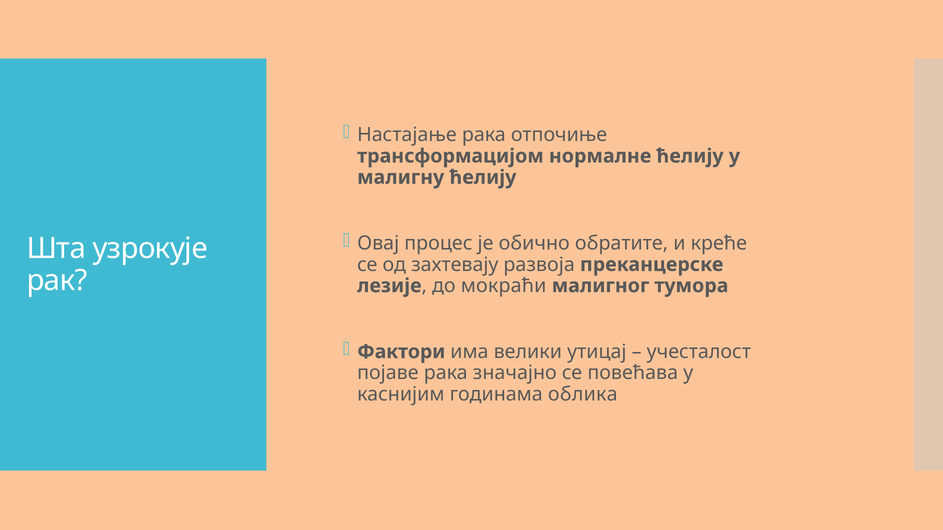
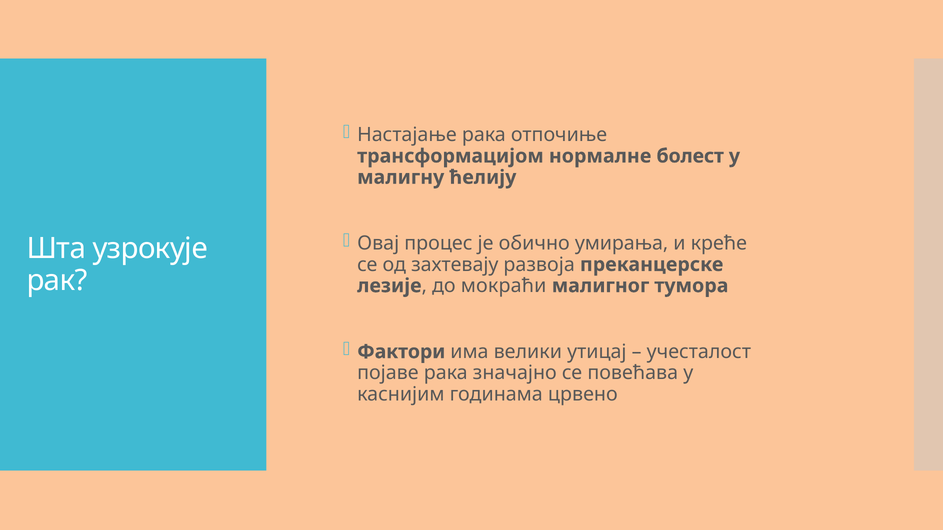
нормалне ћелију: ћелију -> болест (690, 156)
обратите: обратите -> умирања (622, 243)
облика: облика -> црвено (583, 395)
